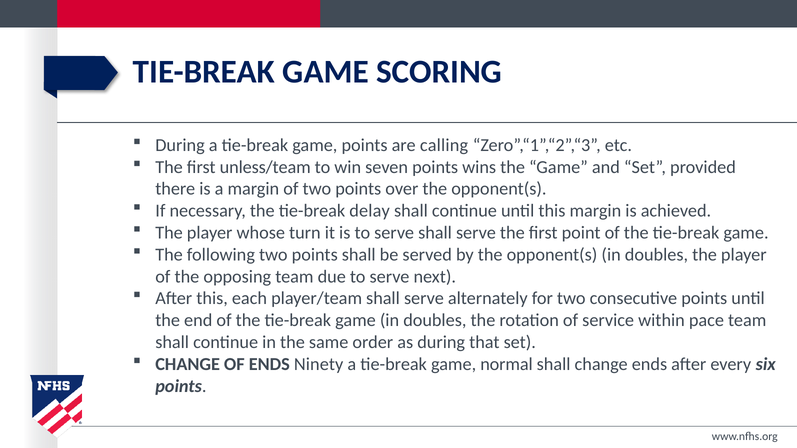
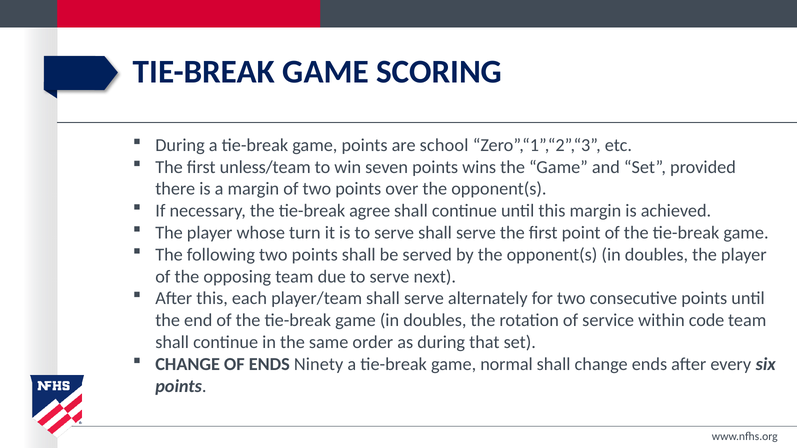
calling: calling -> school (444, 145)
delay: delay -> agree (370, 211)
pace: pace -> code (707, 321)
